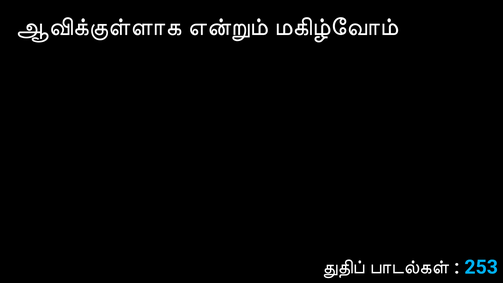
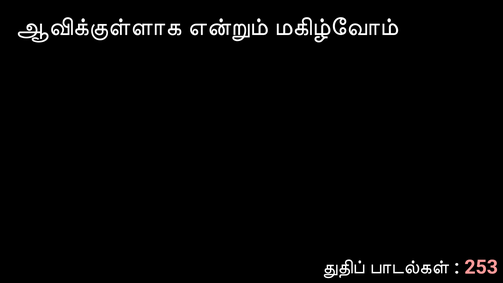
253 colour: light blue -> pink (481, 267)
